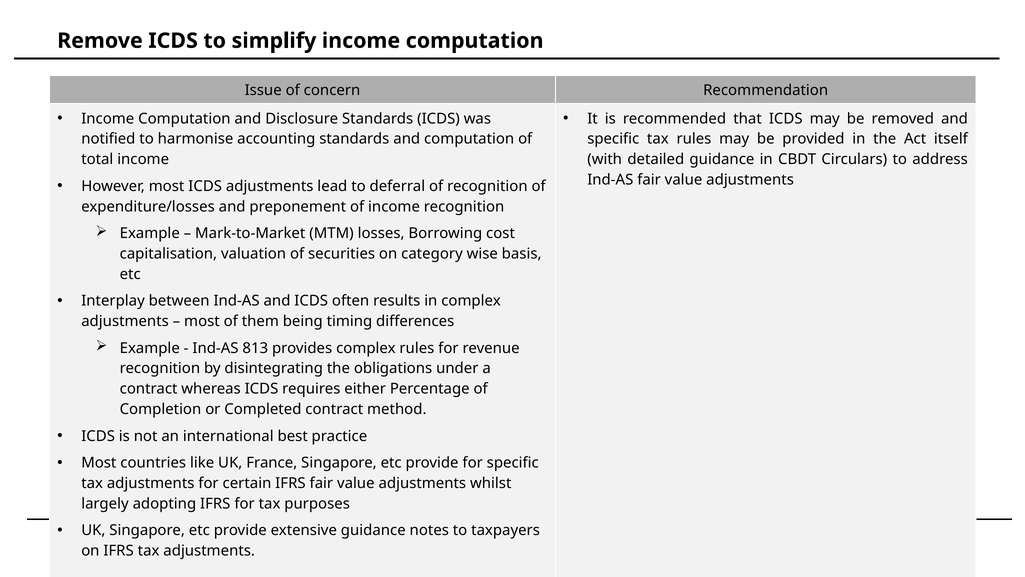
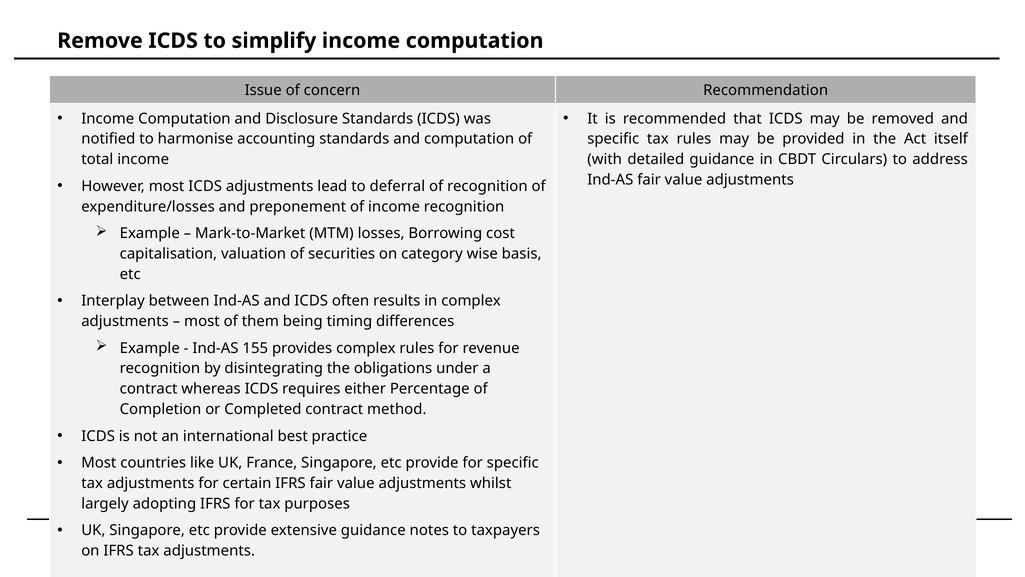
813: 813 -> 155 (255, 348)
